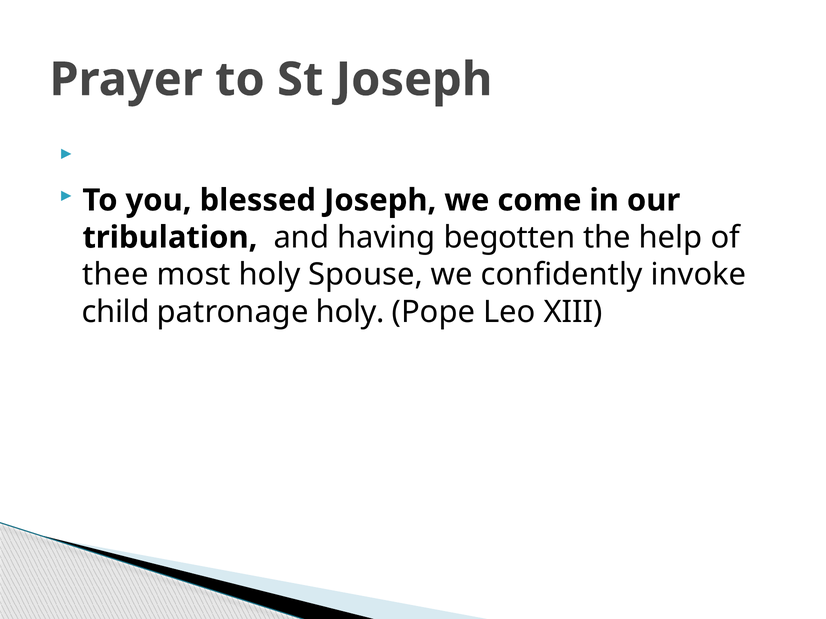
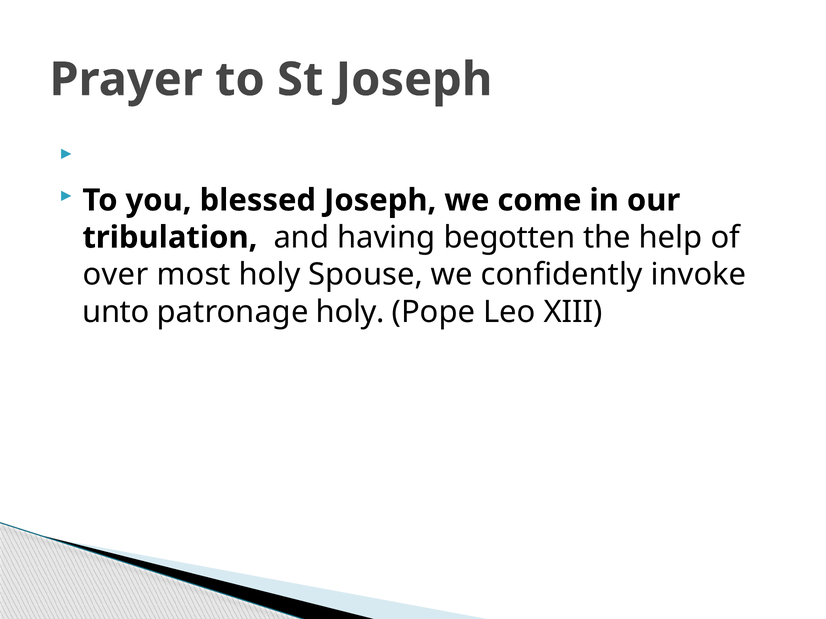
thee: thee -> over (116, 275)
child: child -> unto (116, 312)
